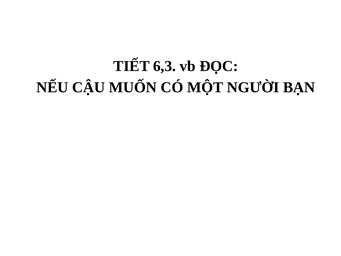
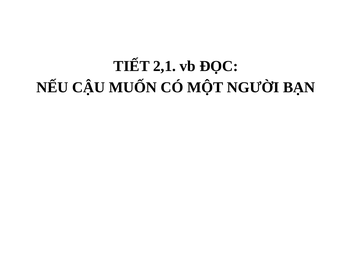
6,3: 6,3 -> 2,1 (165, 66)
